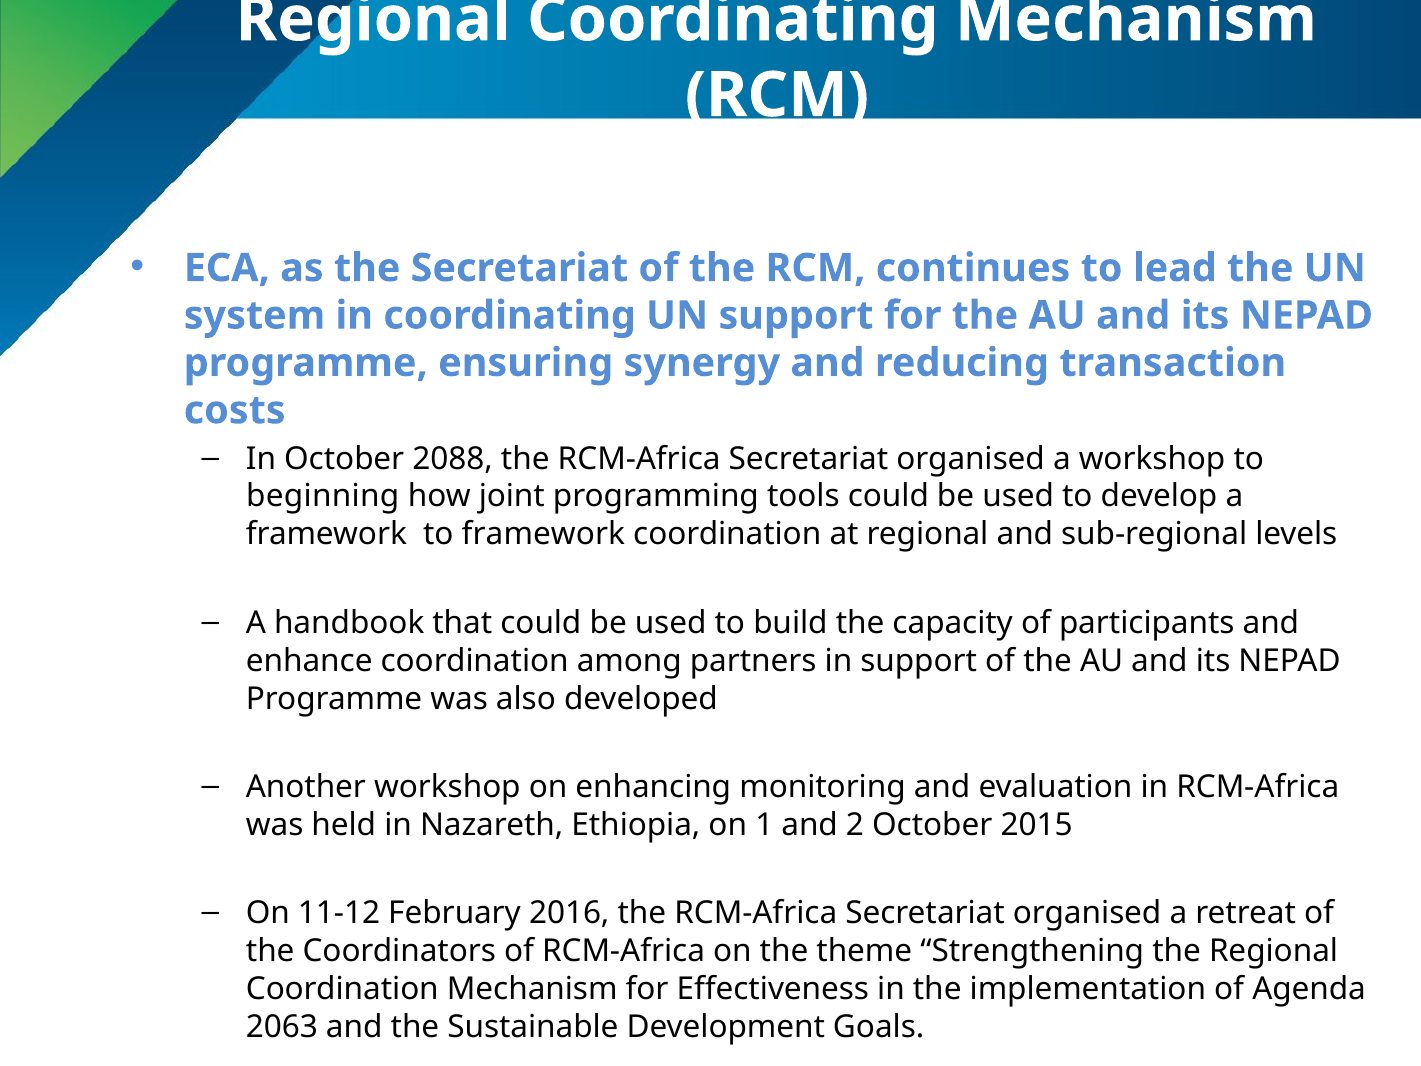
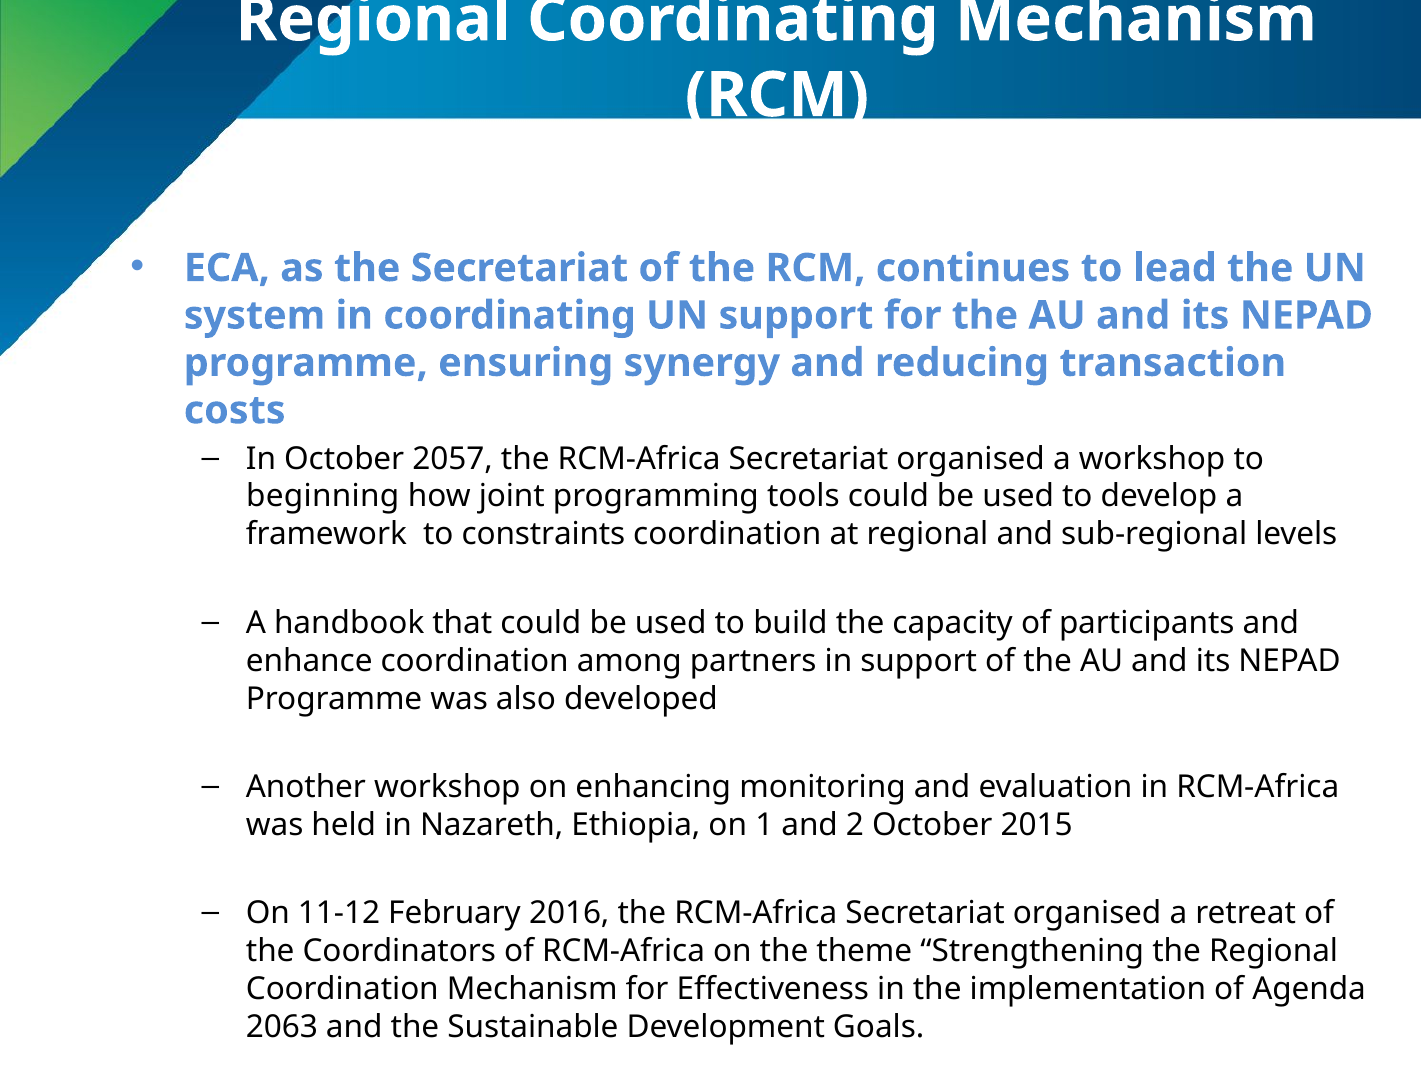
2088: 2088 -> 2057 (453, 459)
to framework: framework -> constraints (543, 534)
